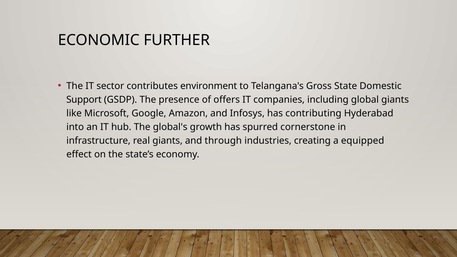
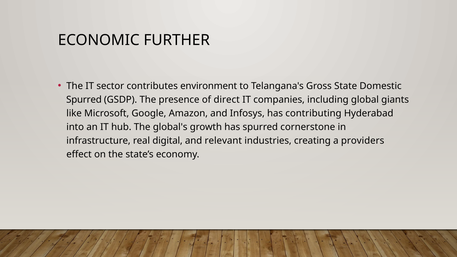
Support: Support -> Spurred (84, 100)
offers: offers -> direct (227, 100)
real giants: giants -> digital (168, 141)
through: through -> relevant (223, 141)
equipped: equipped -> providers (363, 141)
